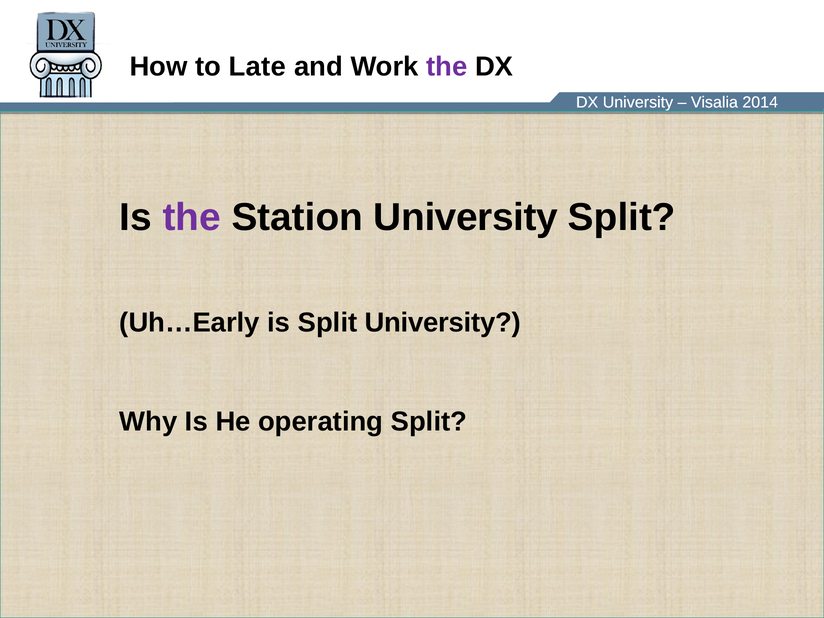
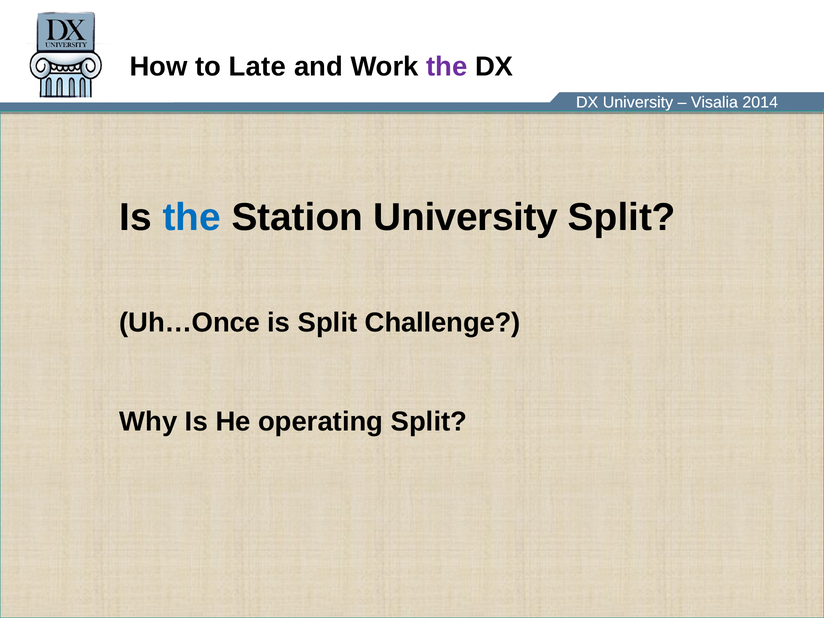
the colour: purple -> blue (192, 218)
Uh…Early: Uh…Early -> Uh…Once (190, 323)
Split University: University -> Challenge (443, 323)
